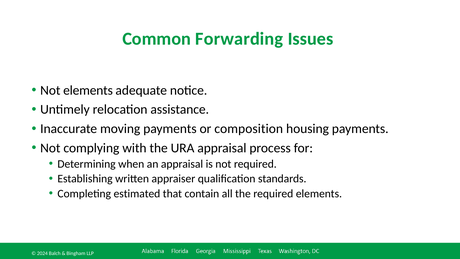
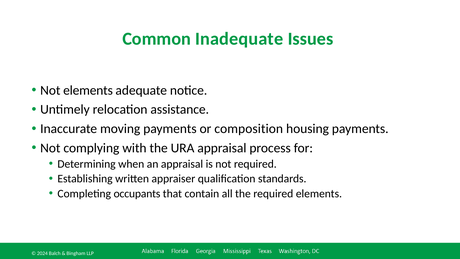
Forwarding: Forwarding -> Inadequate (239, 39)
estimated: estimated -> occupants (137, 193)
